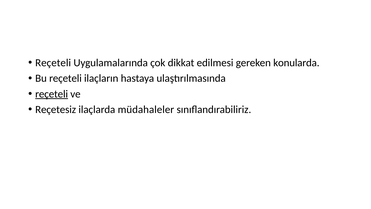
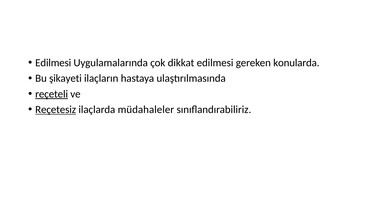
Reçeteli: Reçeteli -> Edilmesi (53, 63)
Bu reçeteli: reçeteli -> şikayeti (65, 78)
Reçetesiz underline: none -> present (56, 109)
